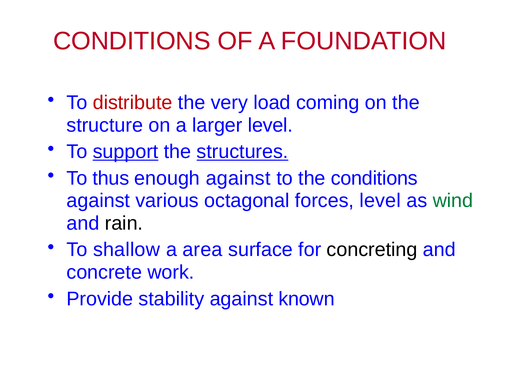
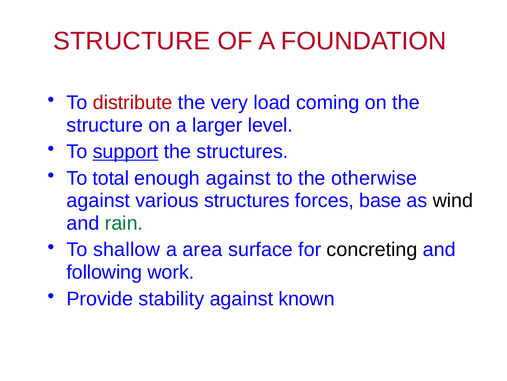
CONDITIONS: CONDITIONS -> STRUCTURE (132, 41)
structures underline: present -> none (243, 151)
thus: thus -> total (111, 178)
the conditions: conditions -> otherwise (374, 178)
various octagonal: octagonal -> structures (247, 200)
forces level: level -> base (380, 200)
wind colour: green -> black (453, 200)
rain colour: black -> green (124, 223)
concrete: concrete -> following (104, 272)
